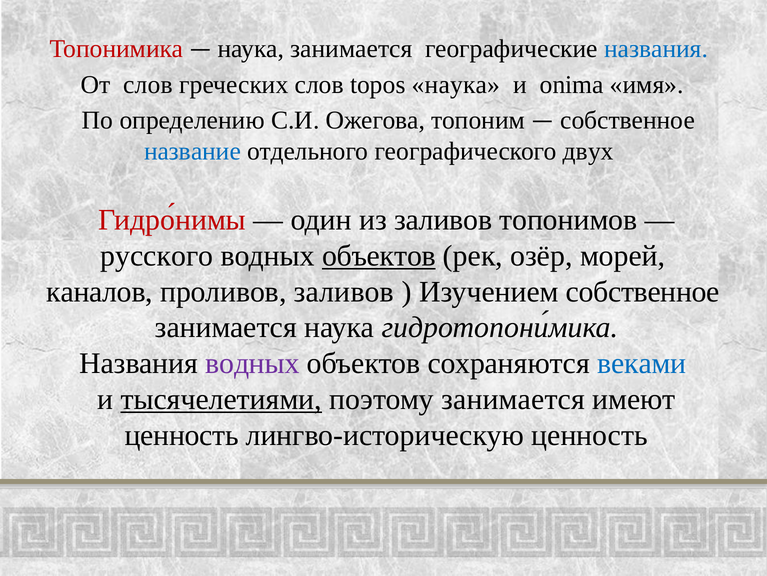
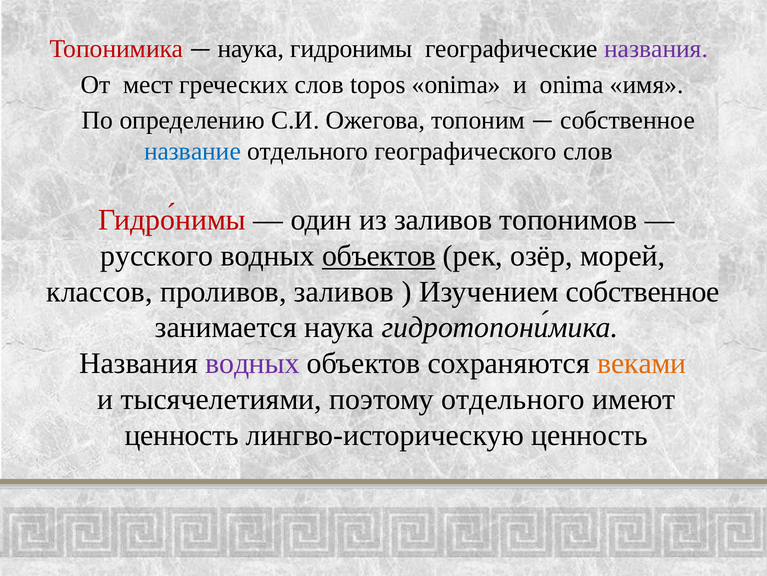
наука занимается: занимается -> гидронимы (351, 49)
названия colour: blue -> purple (656, 49)
От слов: слов -> мест (148, 85)
topos наука: наука -> onima (456, 85)
географического двух: двух -> слов (588, 151)
каналов: каналов -> классов (100, 291)
веками colour: blue -> orange (642, 363)
тысячелетиями underline: present -> none (221, 399)
поэтому занимается: занимается -> отдельного (513, 399)
